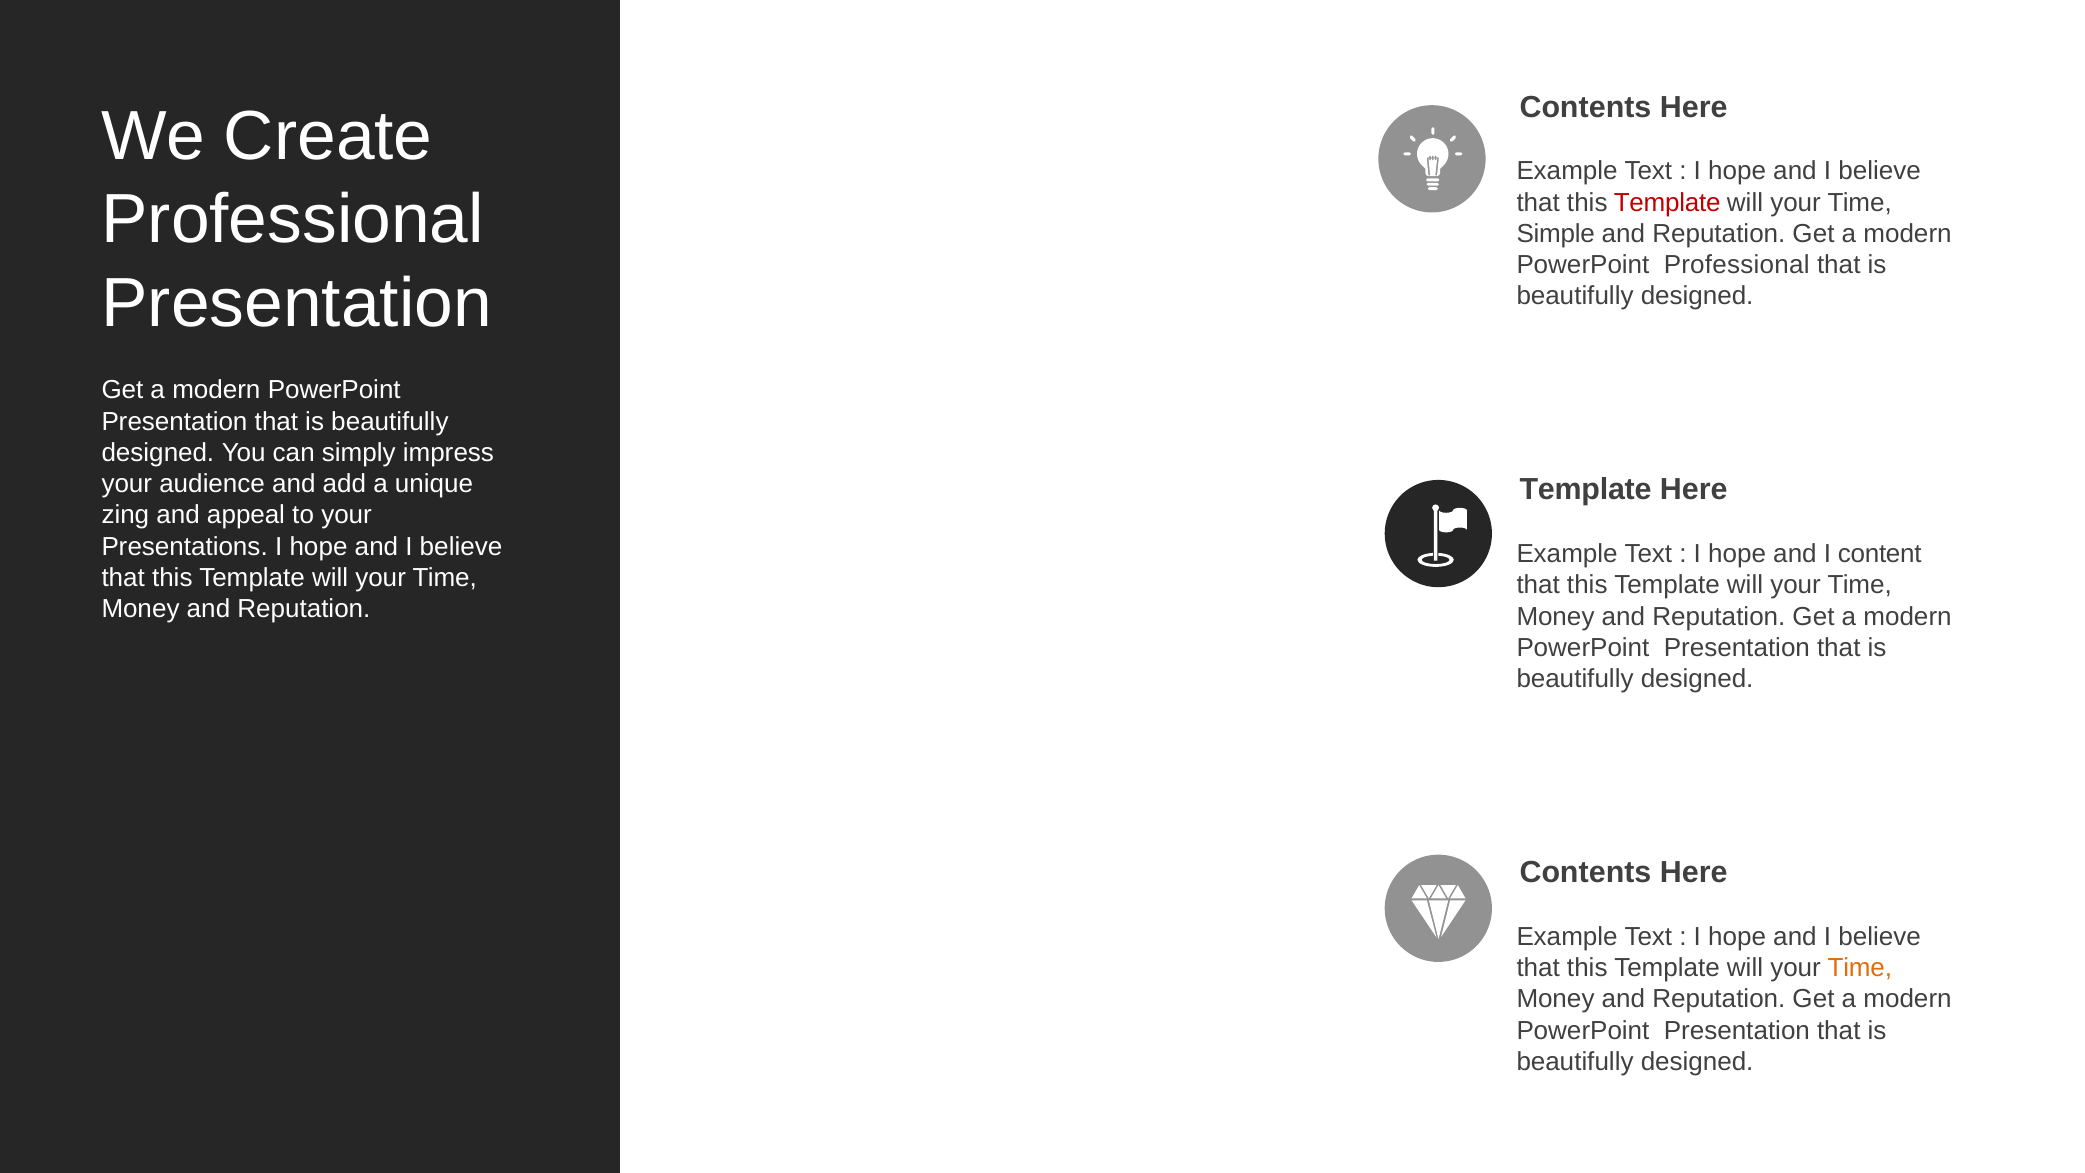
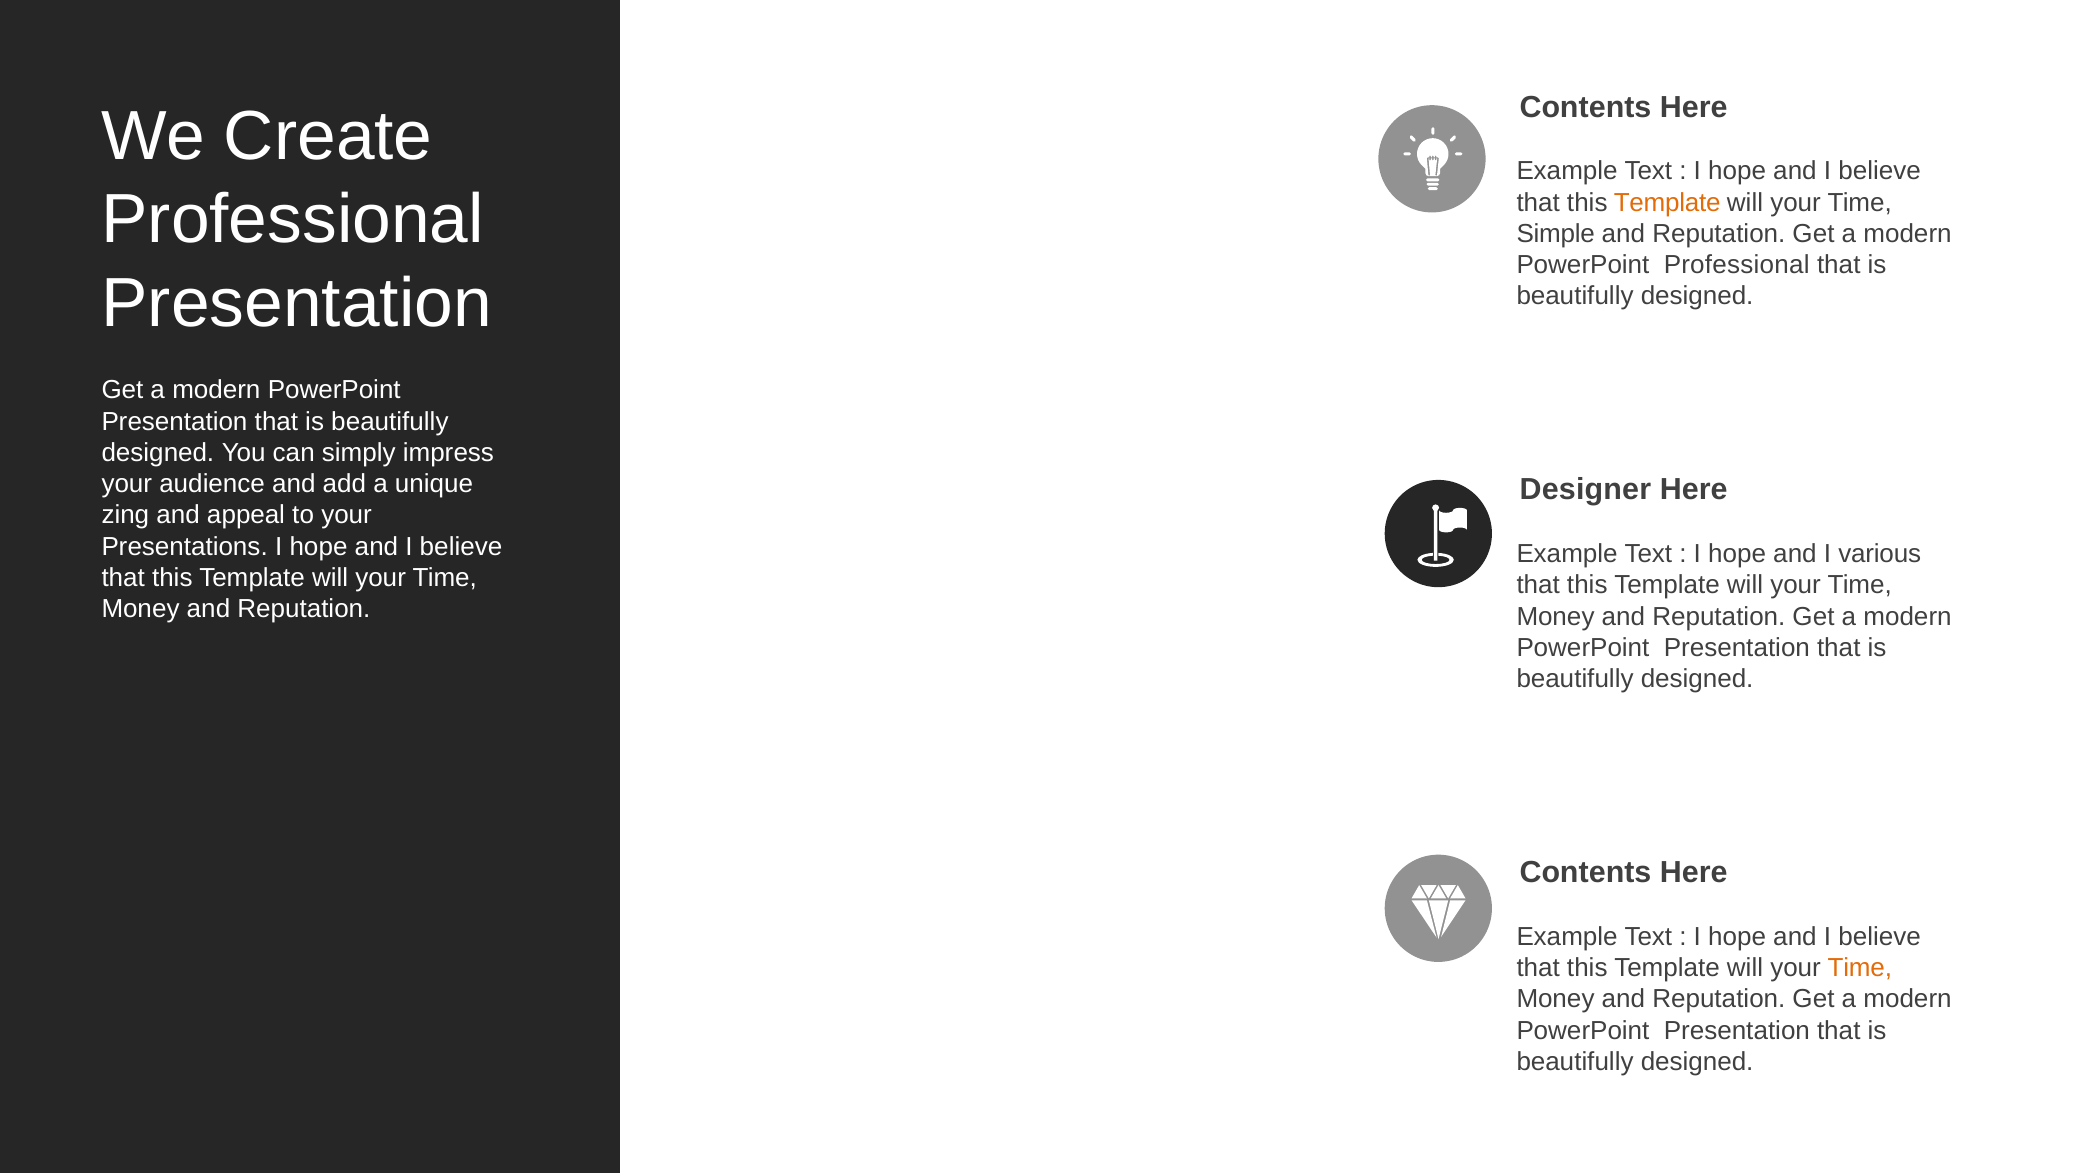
Template colour: red -> orange (1667, 202)
Template: Template -> Designer (1585, 490)
content: content -> various (1880, 554)
